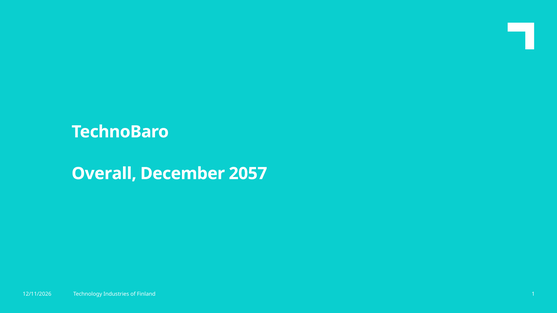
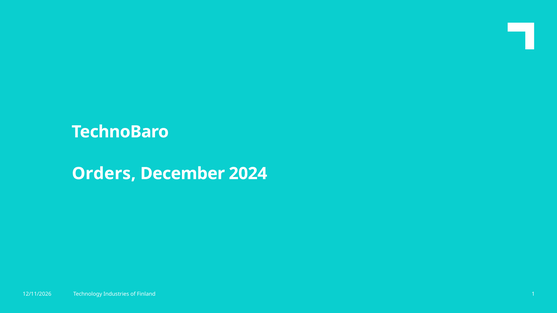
Overall: Overall -> Orders (104, 174)
2057: 2057 -> 2024 (248, 174)
